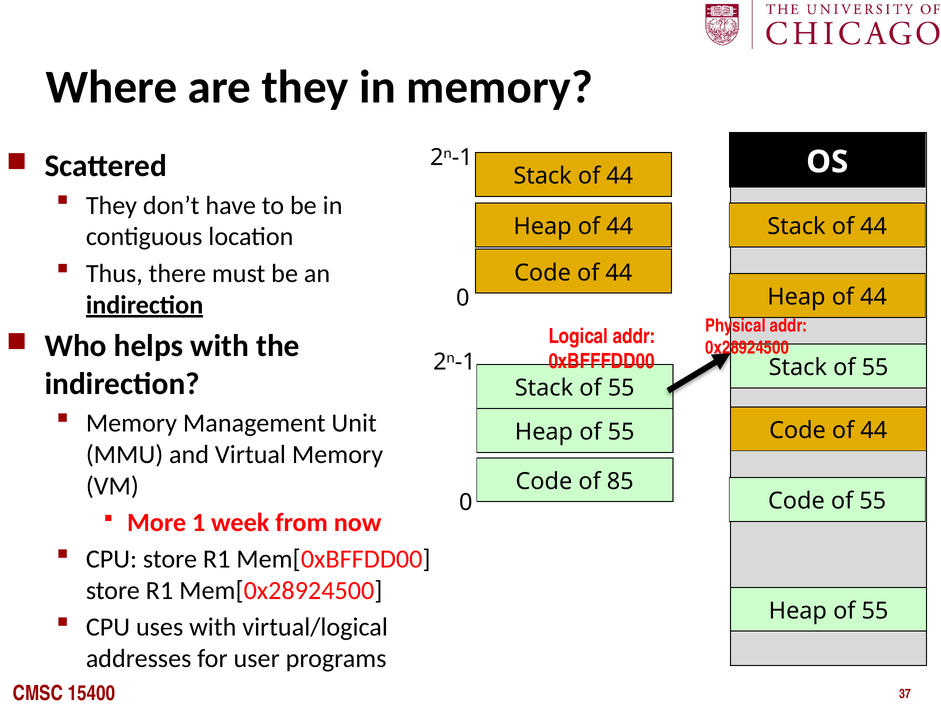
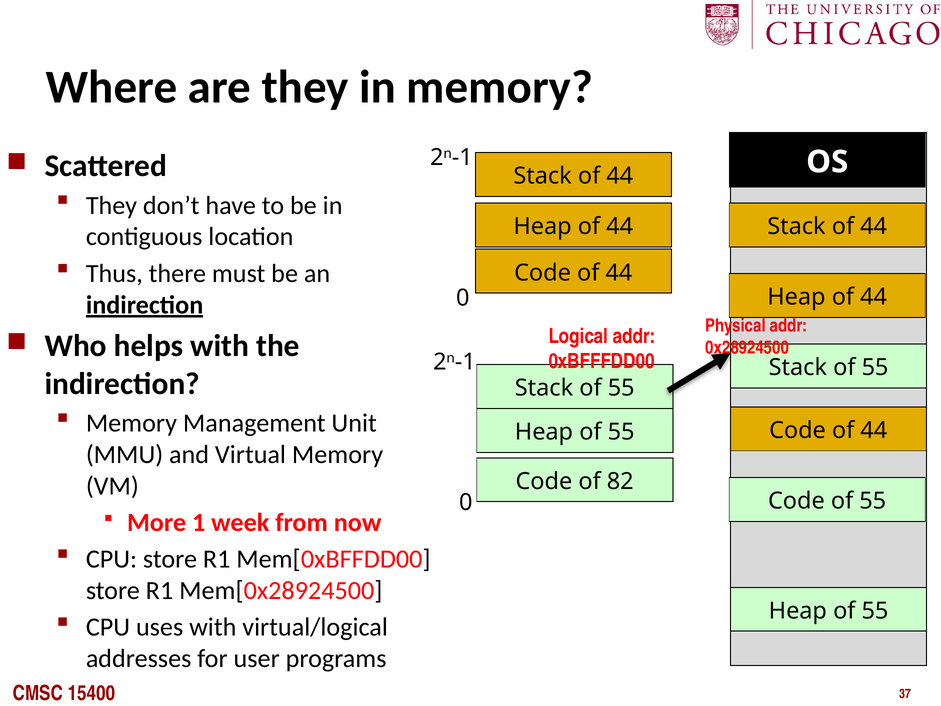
85: 85 -> 82 (620, 481)
